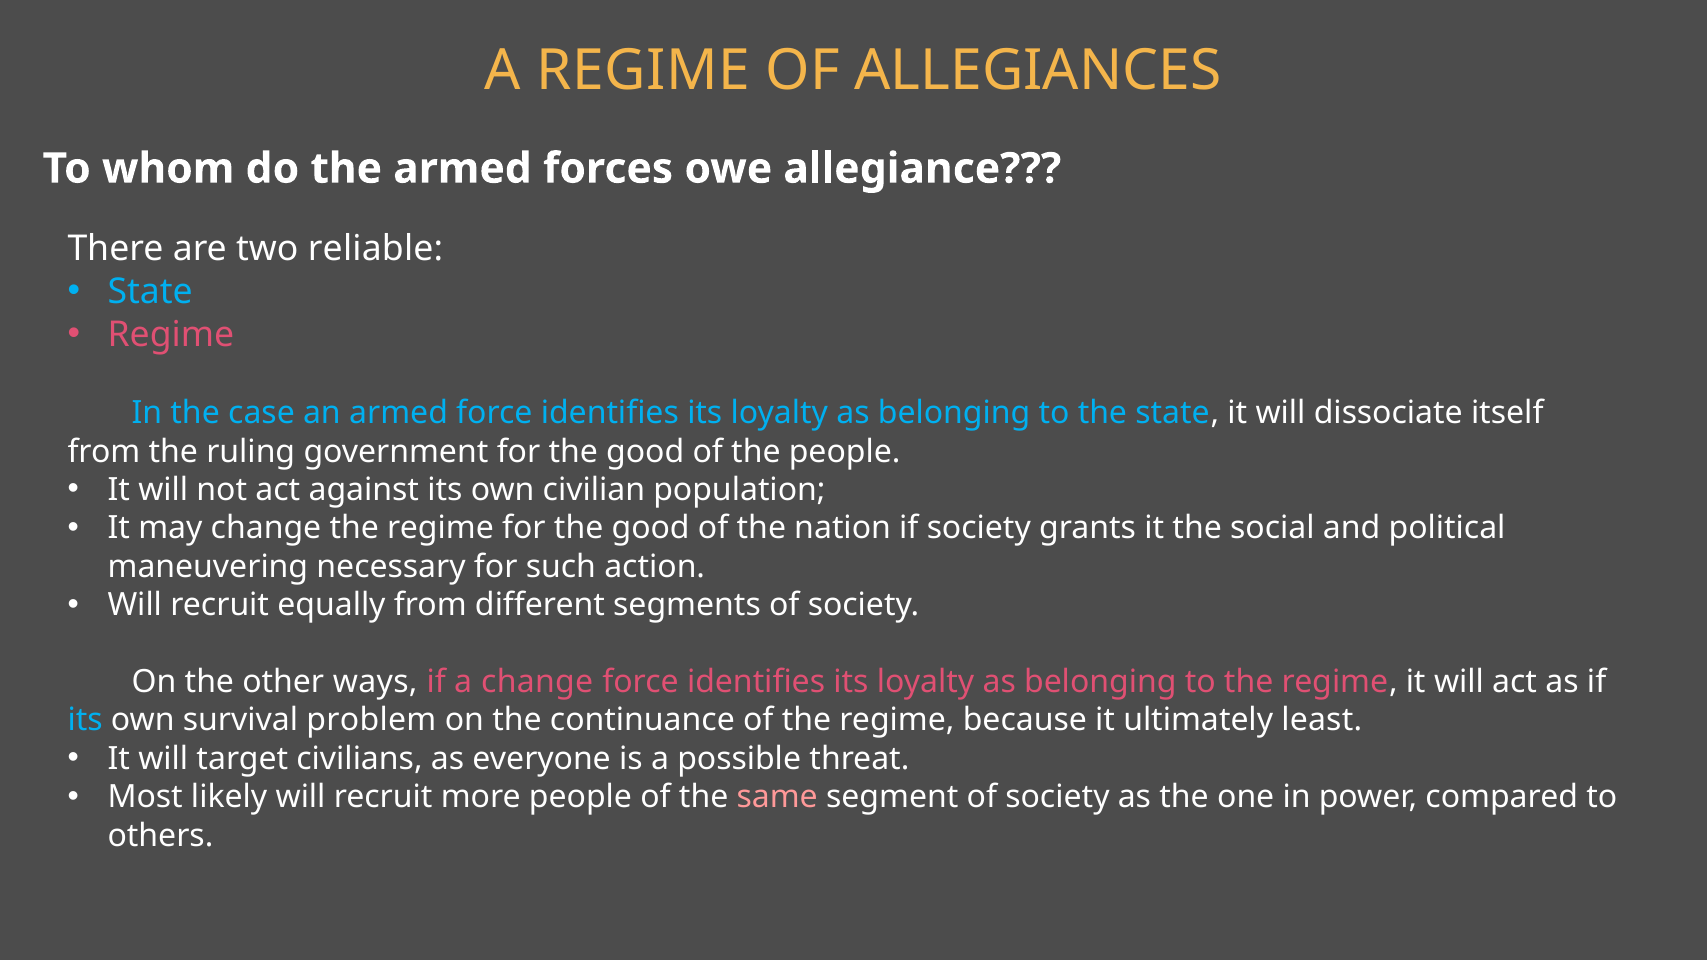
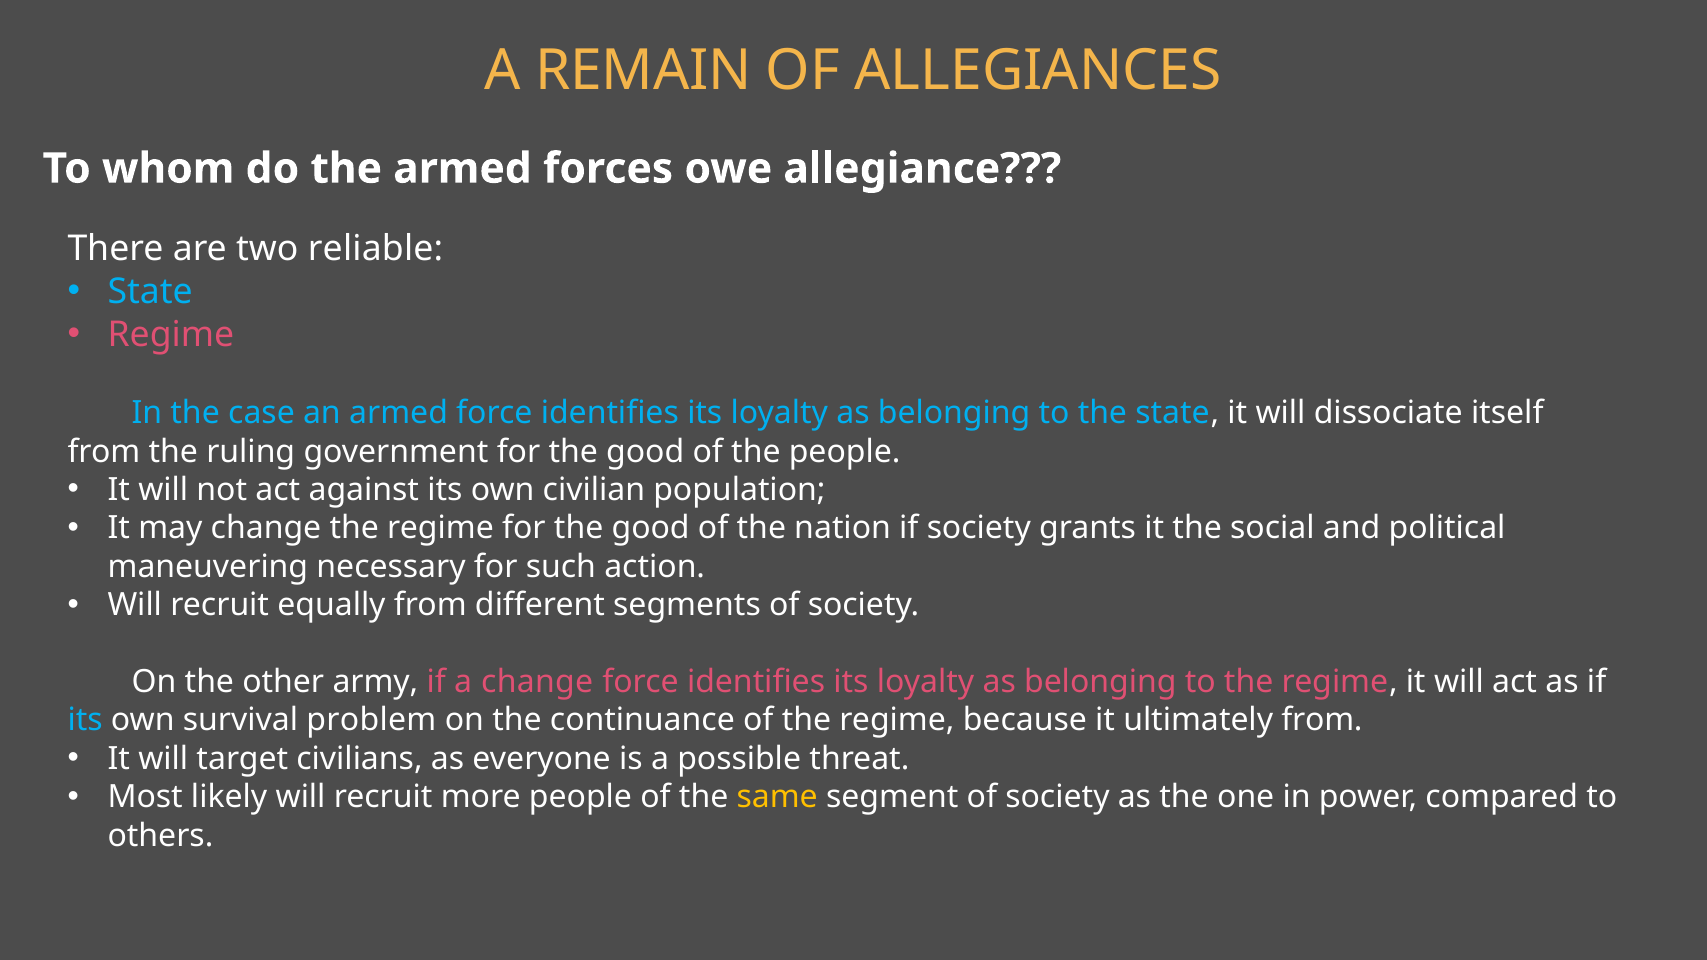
A REGIME: REGIME -> REMAIN (643, 71)
ways: ways -> army (375, 682)
ultimately least: least -> from (1322, 721)
same colour: pink -> yellow (777, 797)
